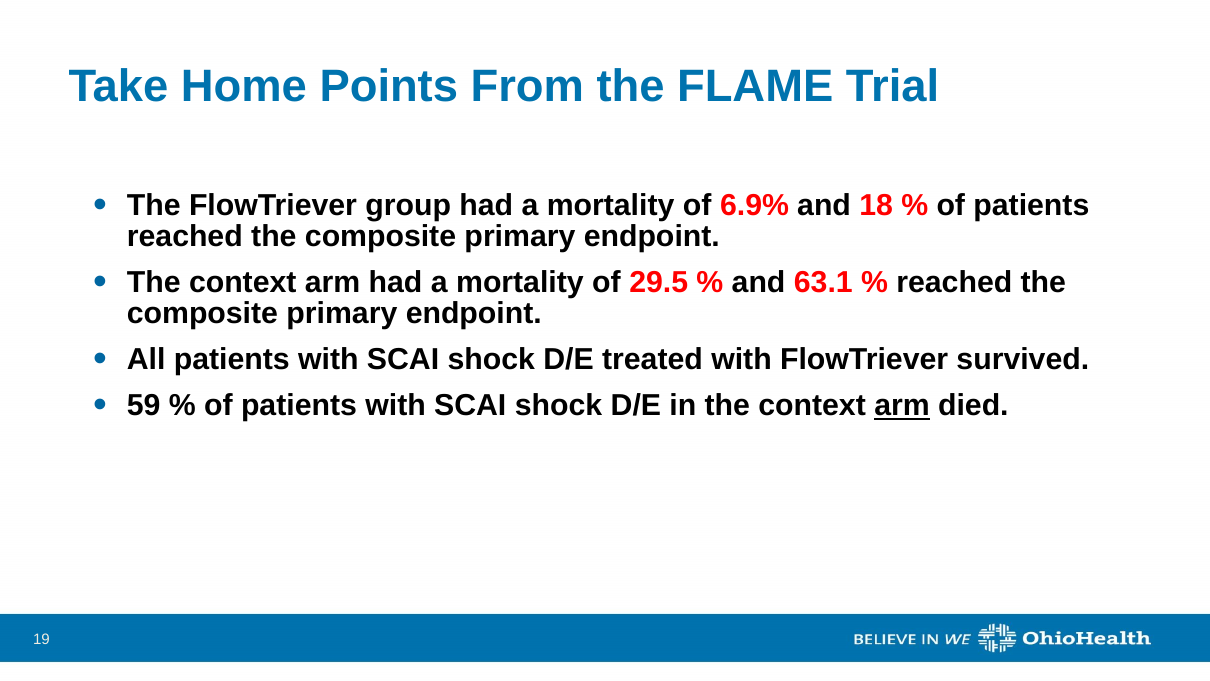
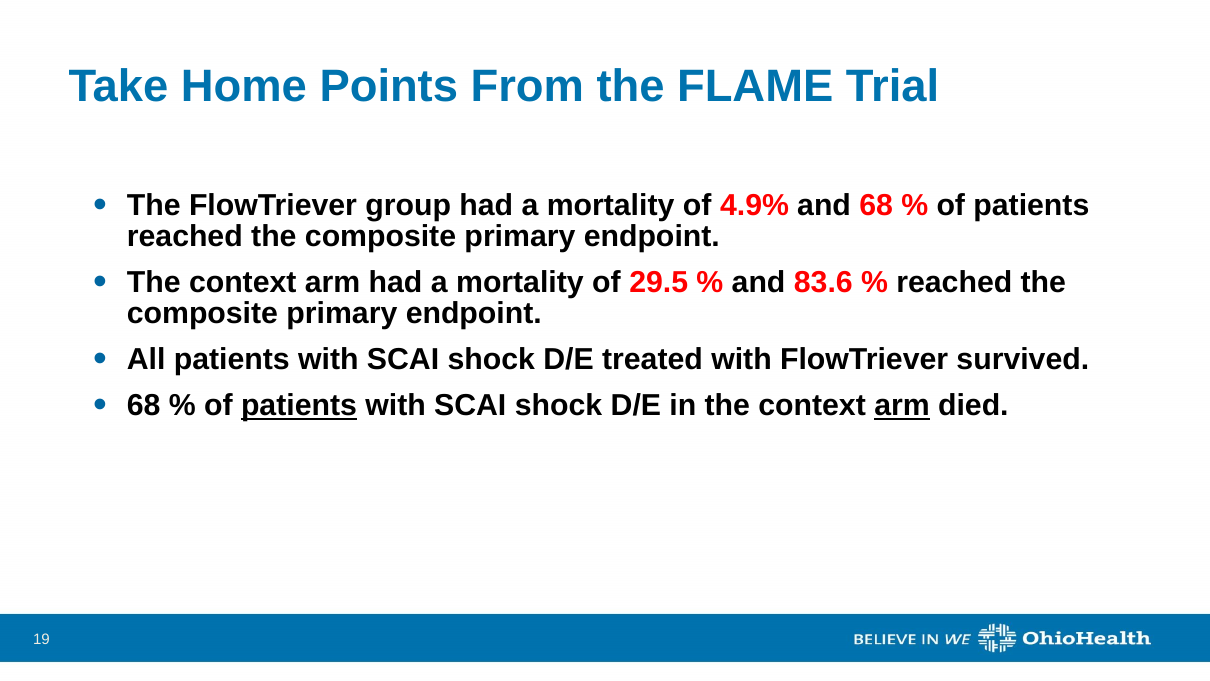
6.9%: 6.9% -> 4.9% (755, 206)
and 18: 18 -> 68 (876, 206)
63.1: 63.1 -> 83.6 (823, 283)
59: 59 -> 68 (144, 405)
patients underline: none -> present (299, 405)
